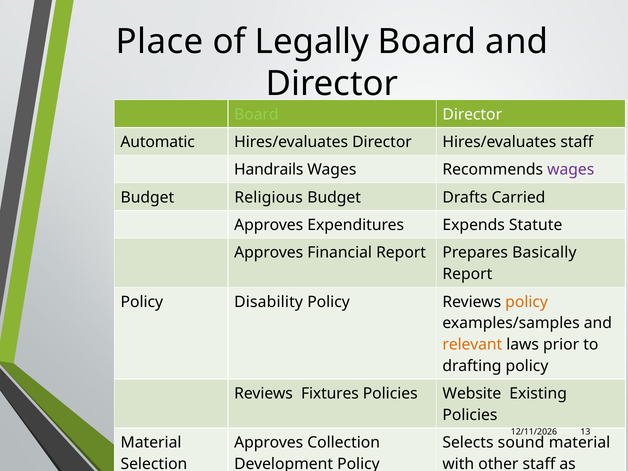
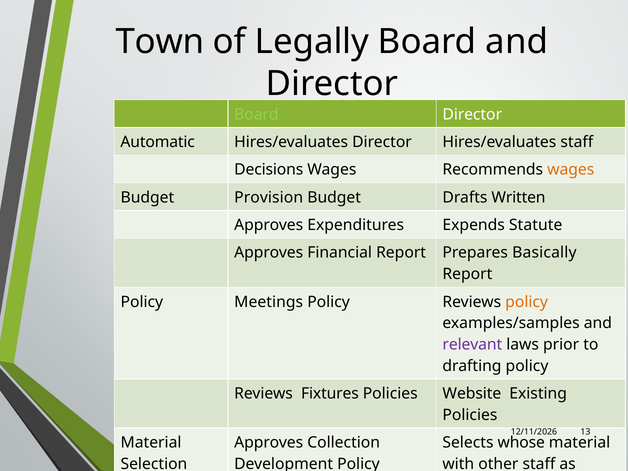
Place: Place -> Town (160, 42)
Handrails: Handrails -> Decisions (269, 170)
wages colour: purple -> orange (571, 170)
Religious: Religious -> Provision (269, 197)
Carried: Carried -> Written (518, 197)
Disability: Disability -> Meetings (269, 302)
relevant colour: orange -> purple (472, 345)
sound: sound -> whose (521, 443)
